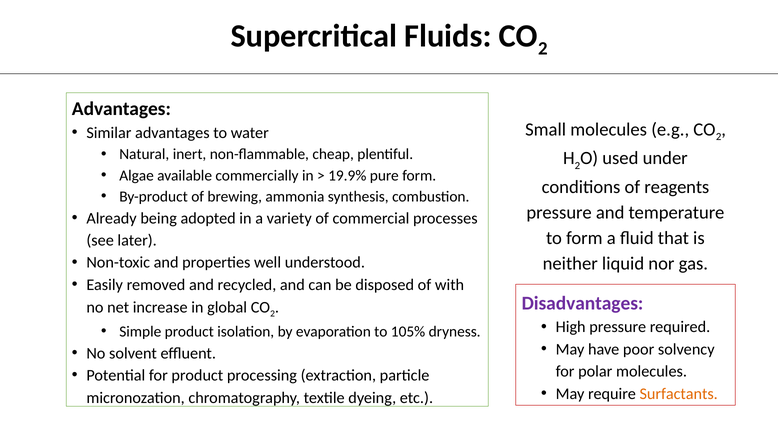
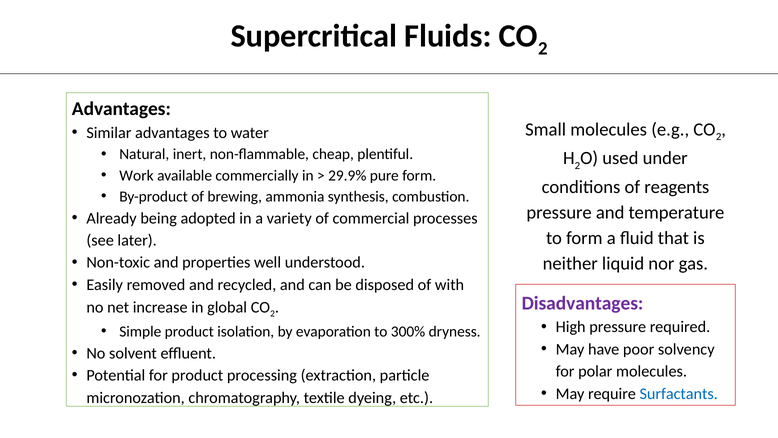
Algae: Algae -> Work (136, 175)
19.9%: 19.9% -> 29.9% (347, 175)
105%: 105% -> 300% (408, 331)
Surfactants colour: orange -> blue (679, 393)
